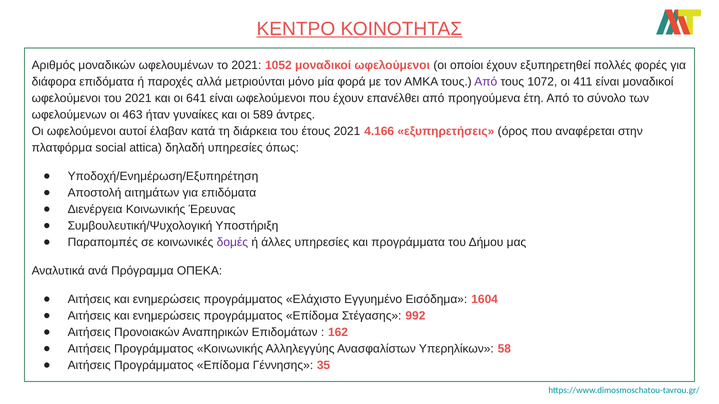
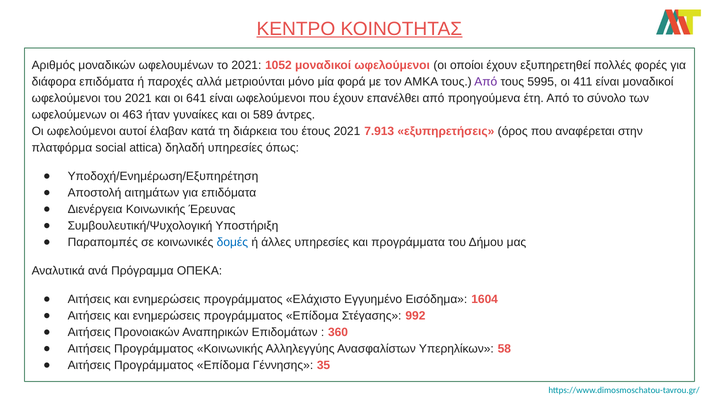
1072: 1072 -> 5995 (542, 82)
4.166: 4.166 -> 7.913 (379, 131)
δομές colour: purple -> blue (232, 243)
162: 162 -> 360 (338, 333)
